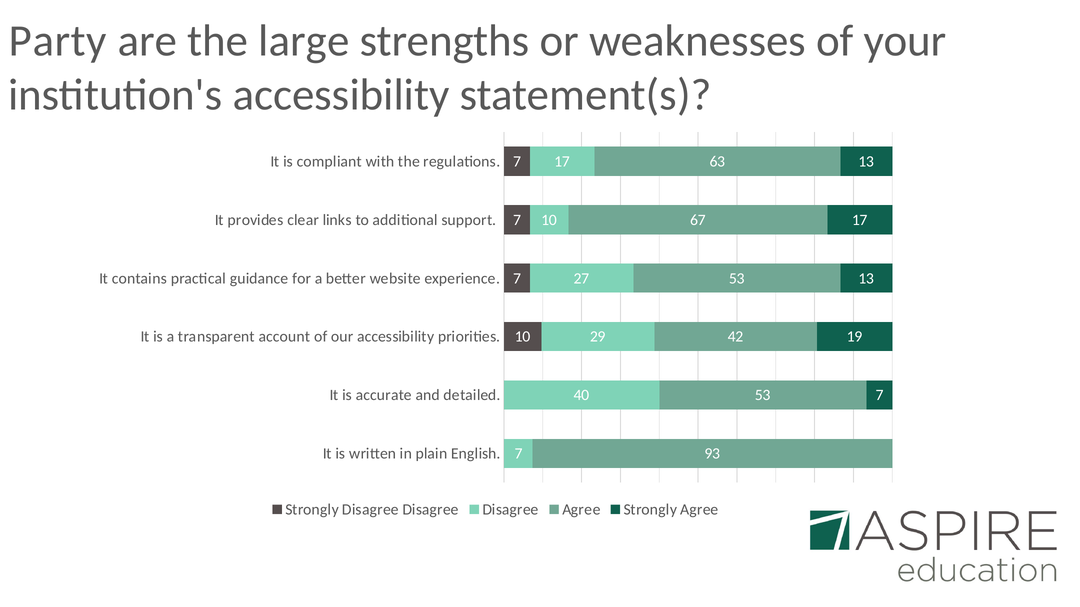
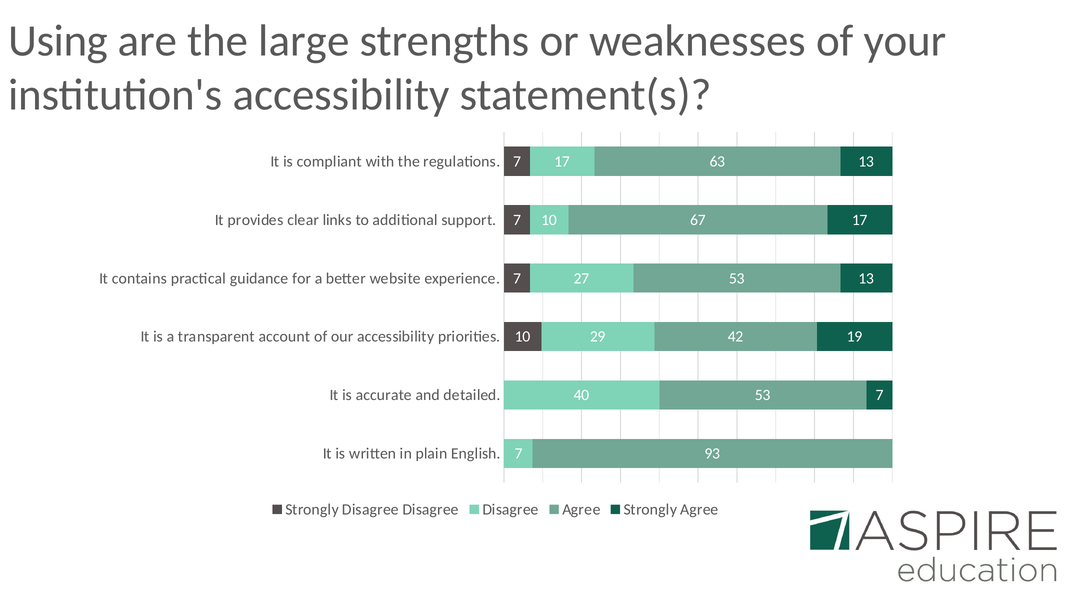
Party: Party -> Using (58, 41)
